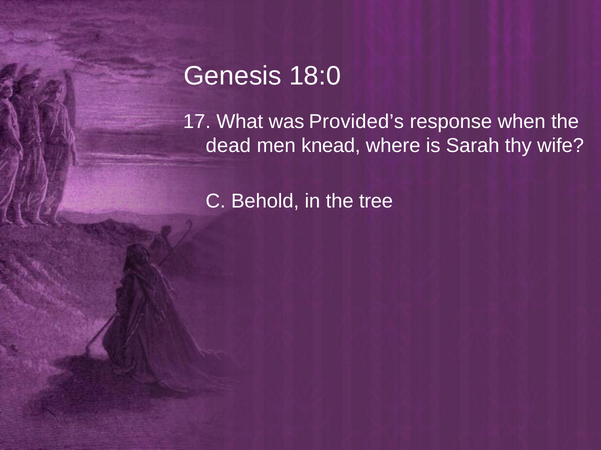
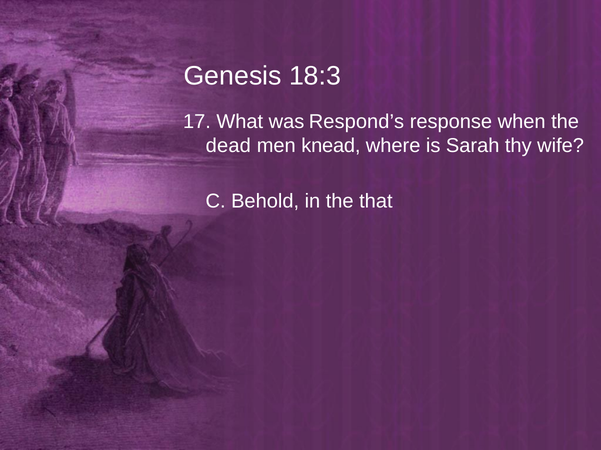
18:0: 18:0 -> 18:3 (315, 76)
Provided’s: Provided’s -> Respond’s (356, 122)
tree: tree -> that (376, 202)
